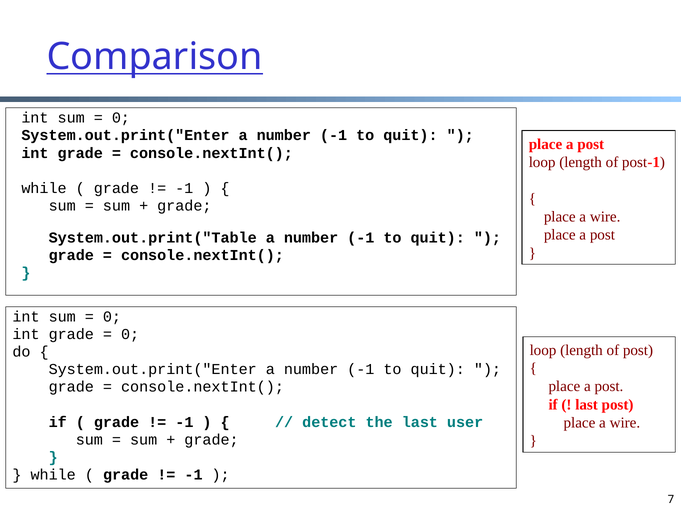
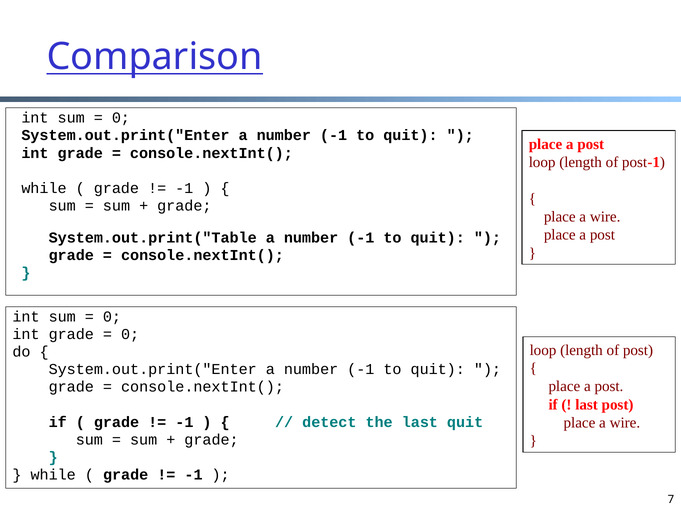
last user: user -> quit (465, 422)
